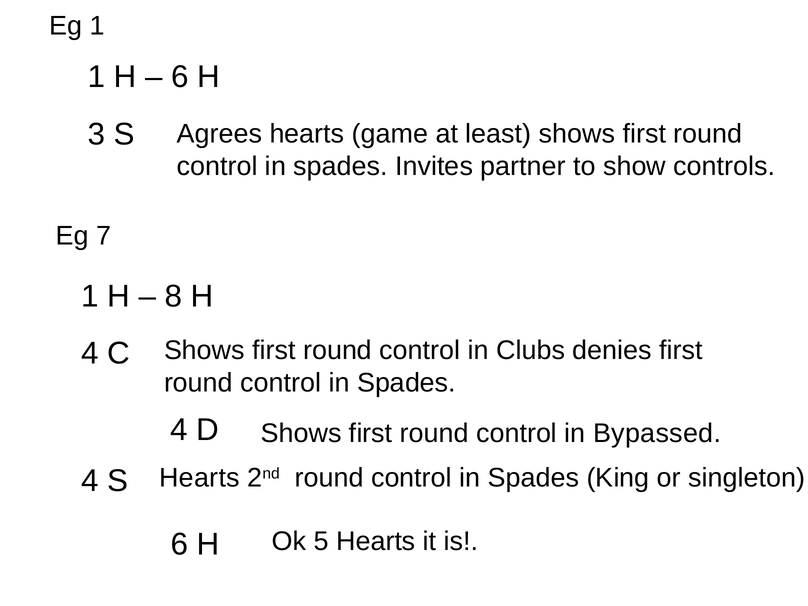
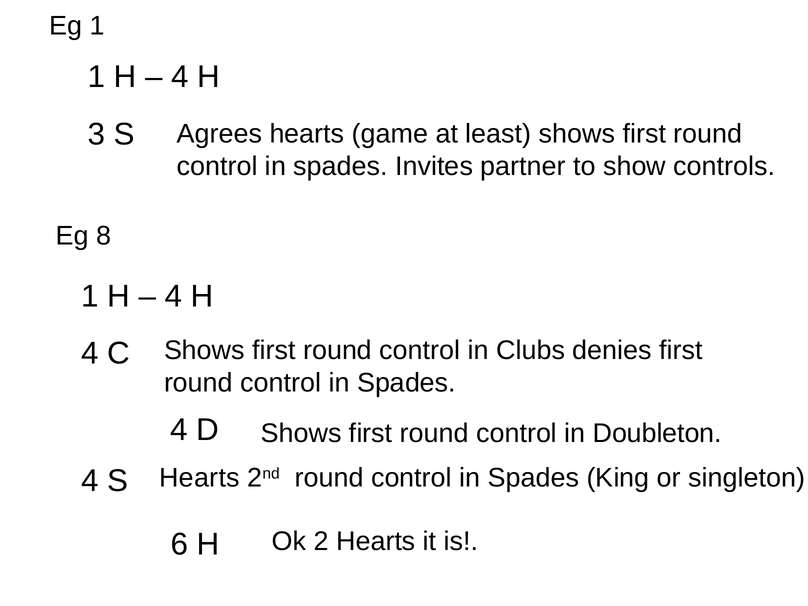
6: 6 -> 4 (180, 77)
7: 7 -> 8 (104, 236)
8: 8 -> 4 (174, 296)
Bypassed: Bypassed -> Doubleton (657, 433)
5: 5 -> 2 (321, 541)
